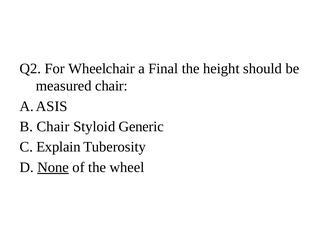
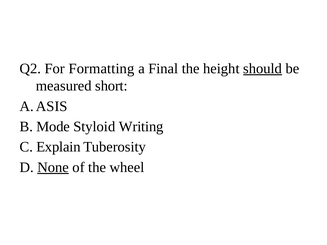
Wheelchair: Wheelchair -> Formatting (101, 69)
should underline: none -> present (263, 69)
measured chair: chair -> short (111, 86)
B Chair: Chair -> Mode (53, 127)
Generic: Generic -> Writing (141, 127)
